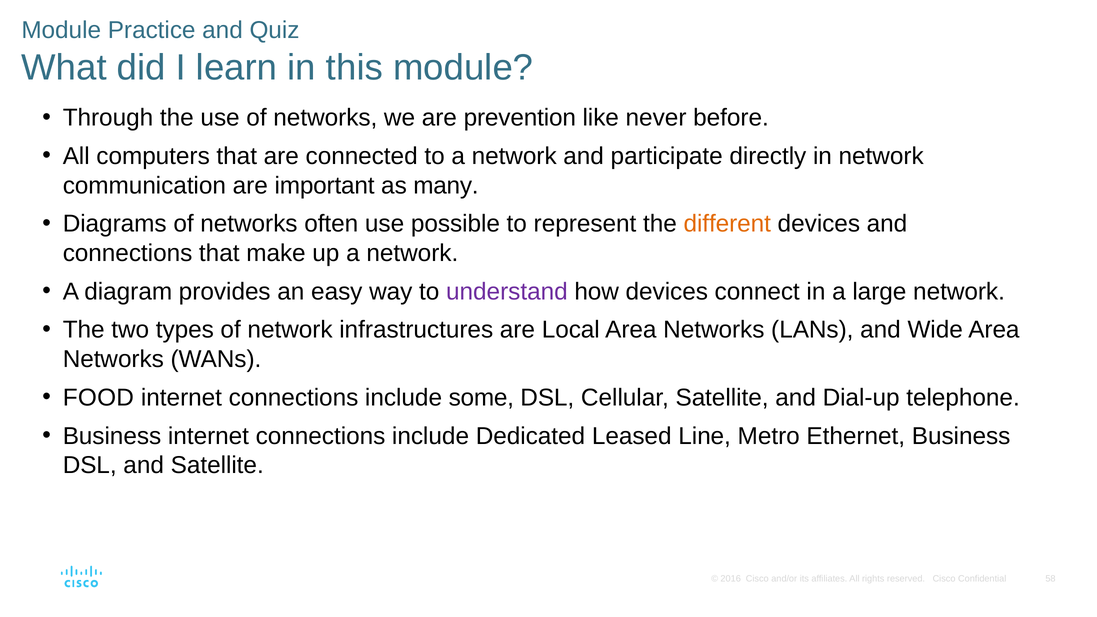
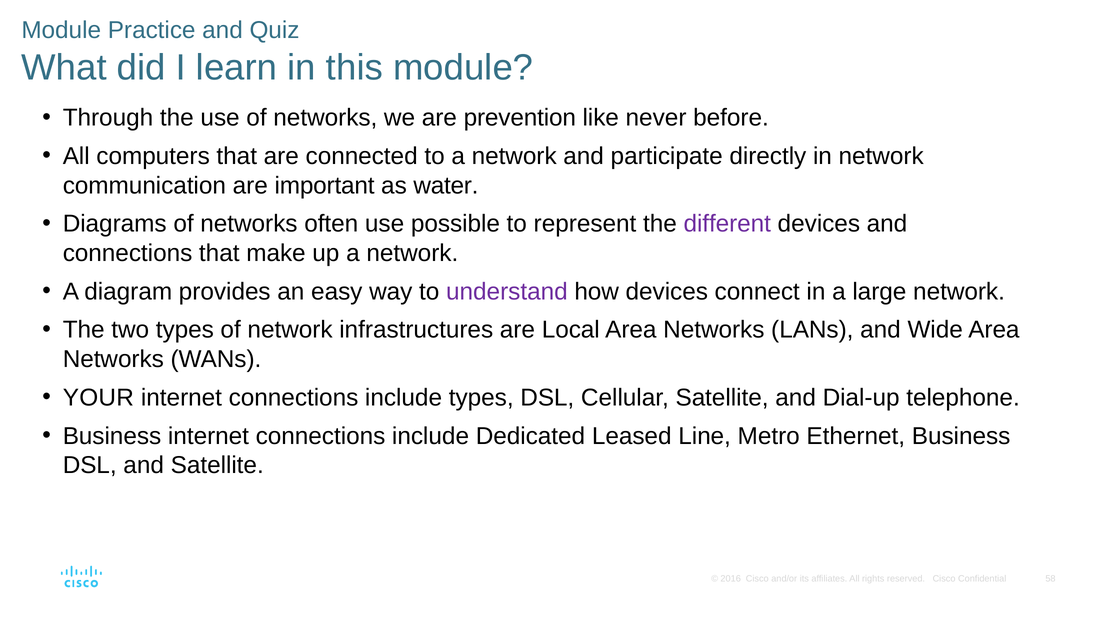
many: many -> water (446, 186)
different colour: orange -> purple (727, 224)
FOOD: FOOD -> YOUR (98, 398)
include some: some -> types (481, 398)
